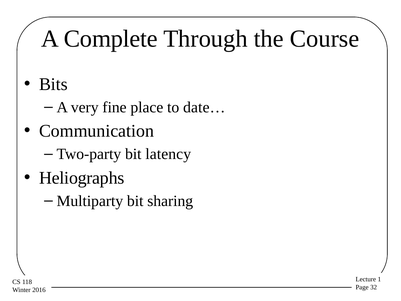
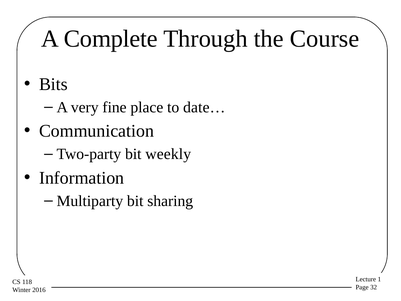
latency: latency -> weekly (168, 154)
Heliographs: Heliographs -> Information (82, 178)
